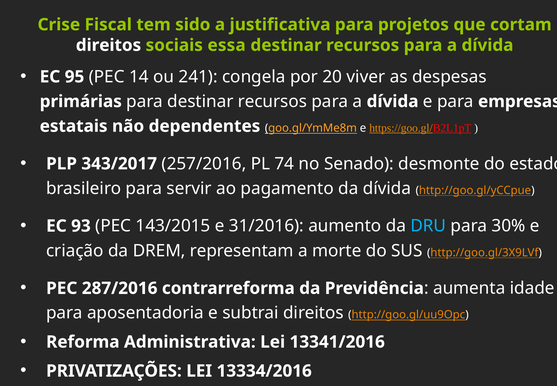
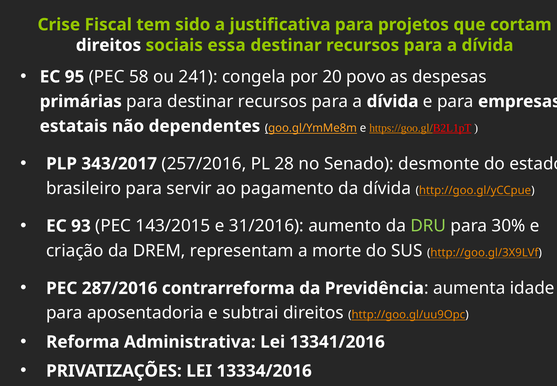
14: 14 -> 58 (139, 77)
viver: viver -> povo (366, 77)
74: 74 -> 28 (284, 164)
DRU colour: light blue -> light green (428, 226)
